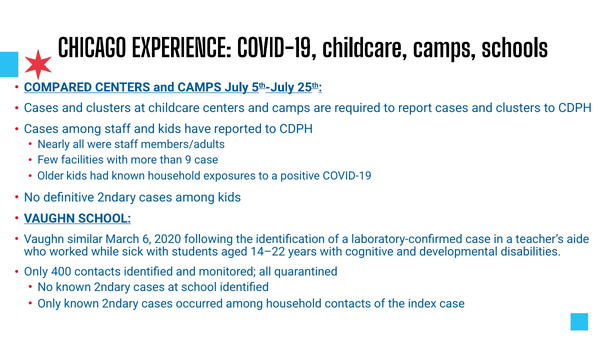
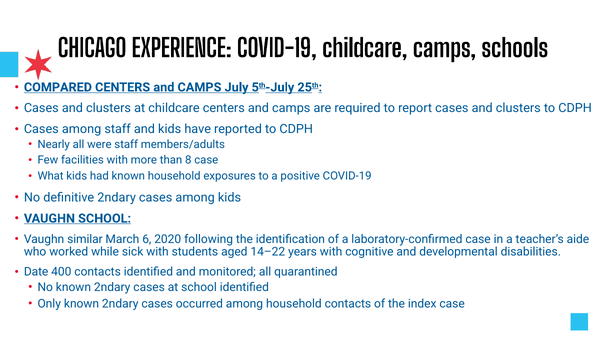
9: 9 -> 8 (188, 160)
Older: Older -> What (51, 176)
Only: Only -> Date (36, 272)
